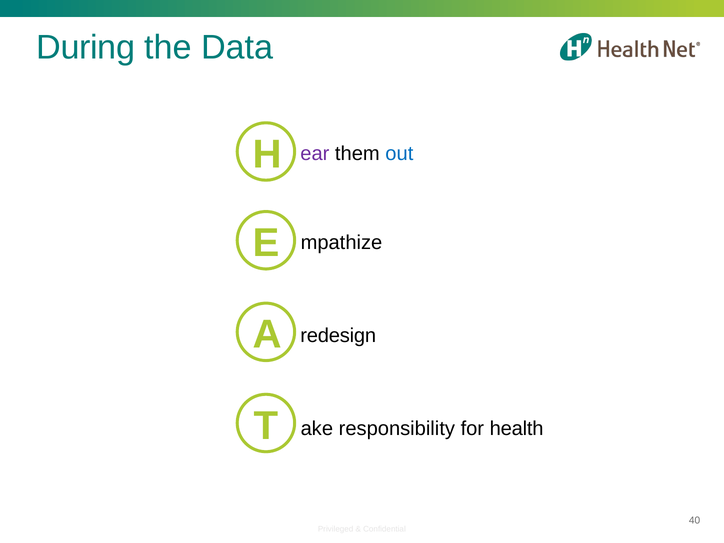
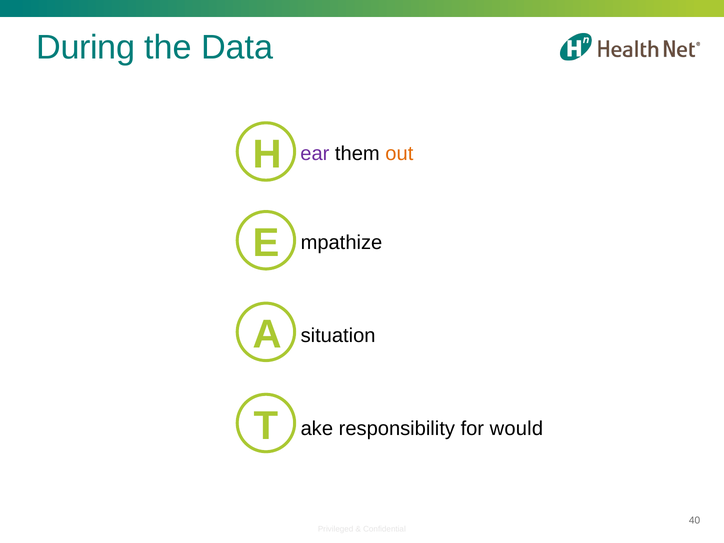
out colour: blue -> orange (399, 154)
redesign: redesign -> situation (338, 336)
health: health -> would (516, 429)
